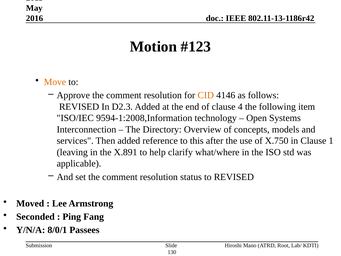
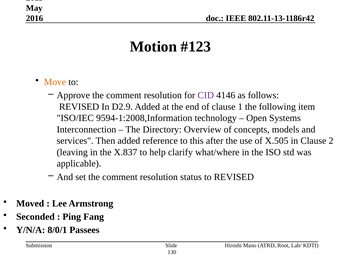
CID colour: orange -> purple (206, 95)
D2.3: D2.3 -> D2.9 (122, 107)
4: 4 -> 1 (240, 107)
X.750: X.750 -> X.505 (277, 141)
1: 1 -> 2 (331, 141)
X.891: X.891 -> X.837 (126, 152)
